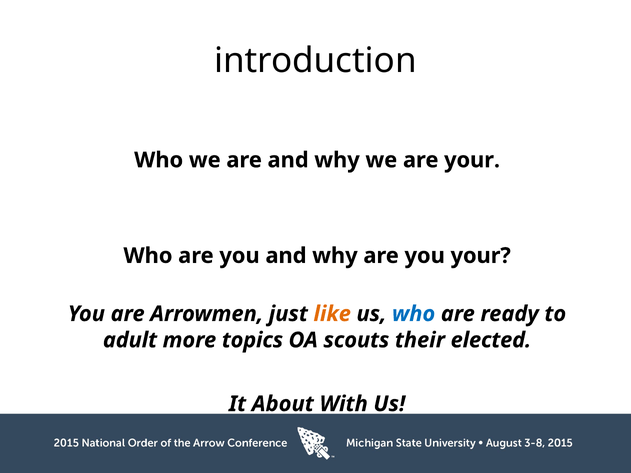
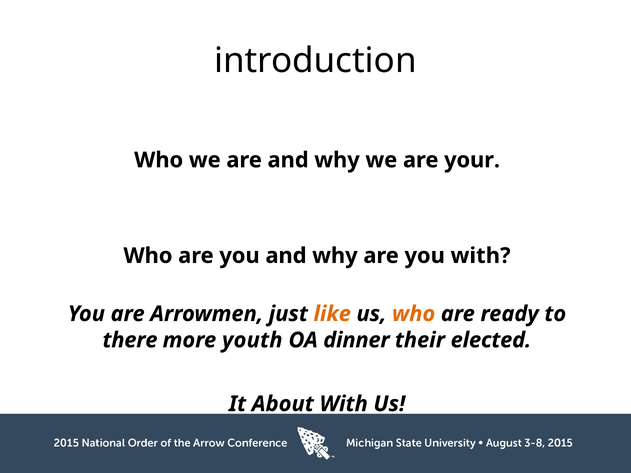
you your: your -> with (481, 256)
who colour: blue -> orange (414, 314)
adult: adult -> there (130, 340)
topics: topics -> youth (252, 340)
scouts: scouts -> dinner (356, 340)
